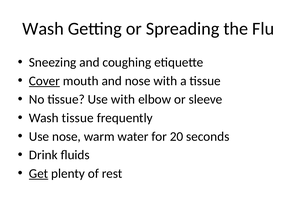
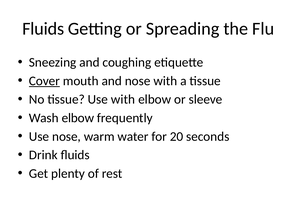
Wash: Wash -> Fluids (43, 29)
Wash tissue: tissue -> elbow (78, 118)
Get underline: present -> none (39, 173)
